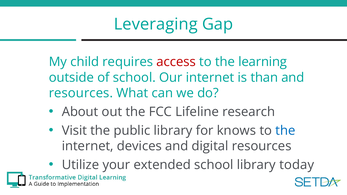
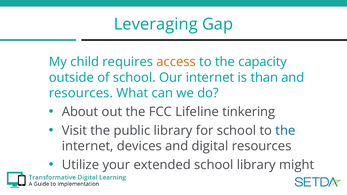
access colour: red -> orange (176, 62)
learning: learning -> capacity (263, 62)
research: research -> tinkering (249, 112)
for knows: knows -> school (236, 131)
today: today -> might (297, 165)
